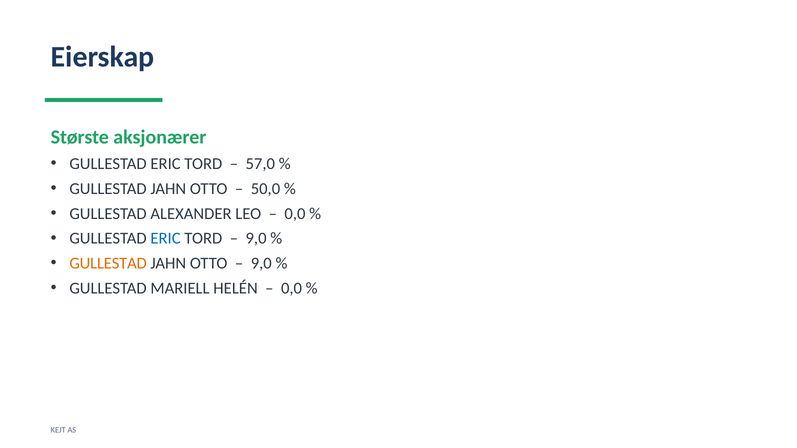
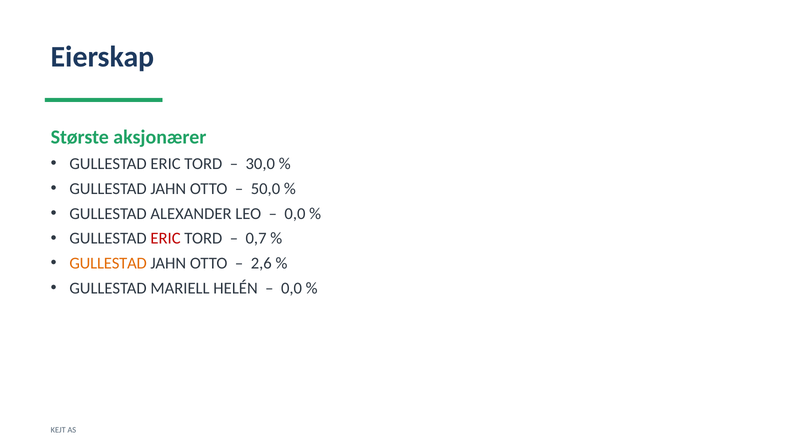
57,0: 57,0 -> 30,0 (260, 164)
ERIC colour: blue -> red (166, 239)
9,0: 9,0 -> 0,7 (256, 239)
9,0: 9,0 -> 2,6 (261, 264)
